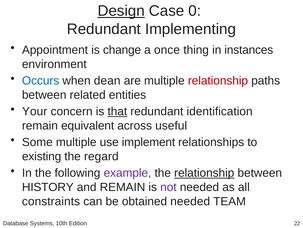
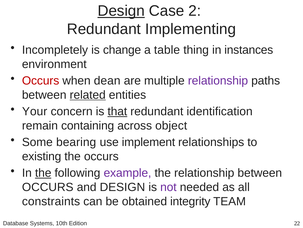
0: 0 -> 2 (195, 11)
Appointment: Appointment -> Incompletely (55, 50)
once: once -> table (167, 50)
Occurs colour: blue -> red (41, 80)
relationship colour: red -> purple (218, 80)
related underline: none -> present (88, 95)
equivalent: equivalent -> containing (88, 125)
useful: useful -> object (171, 125)
Some multiple: multiple -> bearing (76, 142)
the regard: regard -> occurs (101, 156)
the underline: none -> present (43, 172)
relationship underline: present -> none (204, 172)
HISTORY: HISTORY -> OCCURS (48, 187)
and REMAIN: REMAIN -> DESIGN (122, 187)
obtained needed: needed -> integrity (190, 201)
